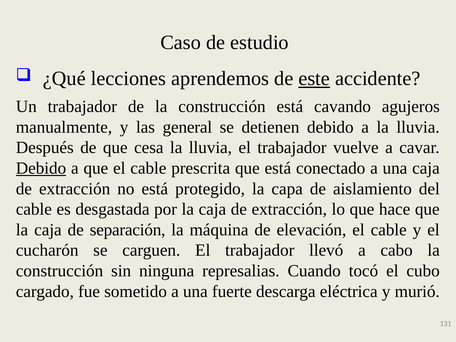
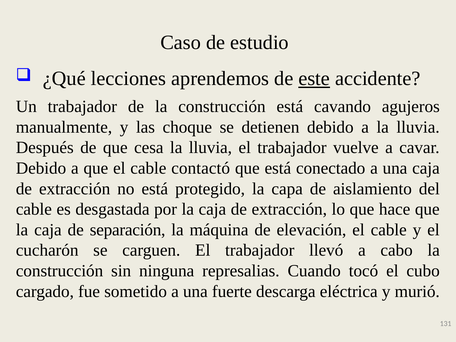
general: general -> choque (187, 127)
Debido underline: present -> none (41, 168)
prescrita: prescrita -> contactó (201, 168)
